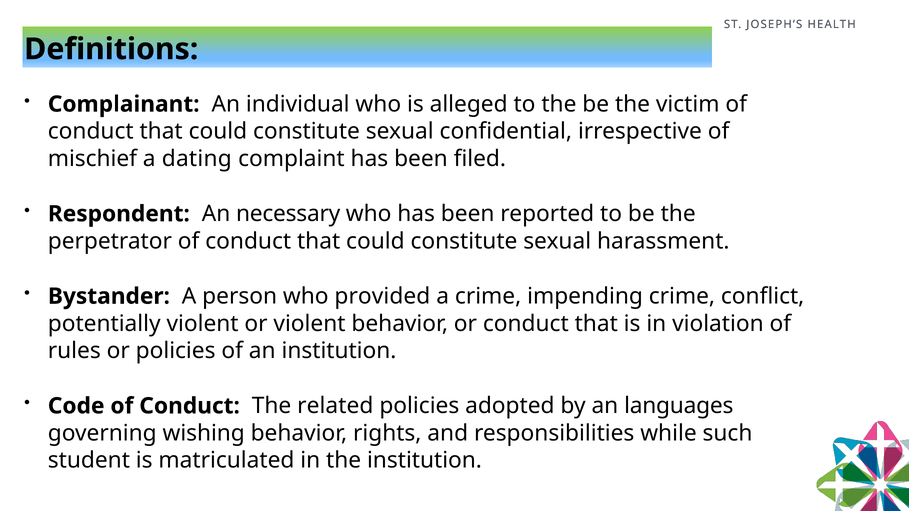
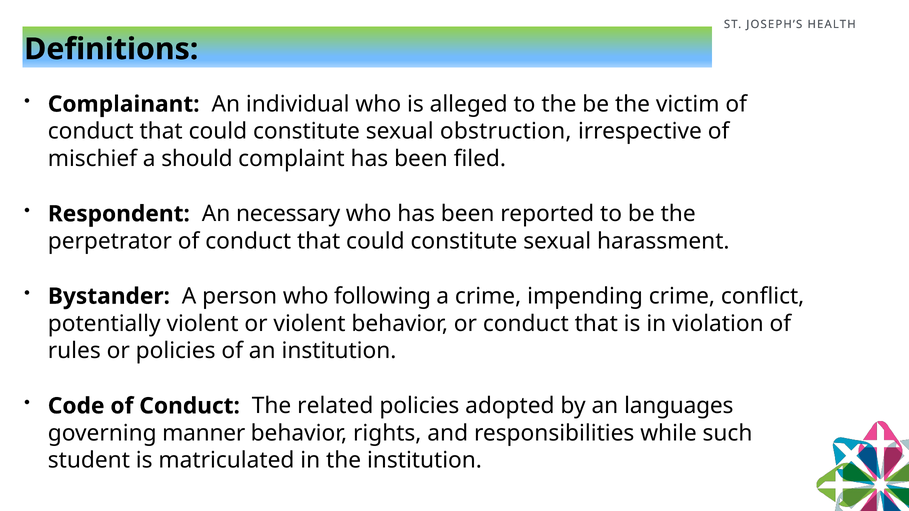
confidential: confidential -> obstruction (506, 132)
dating: dating -> should (197, 159)
provided: provided -> following (383, 296)
wishing: wishing -> manner (204, 433)
